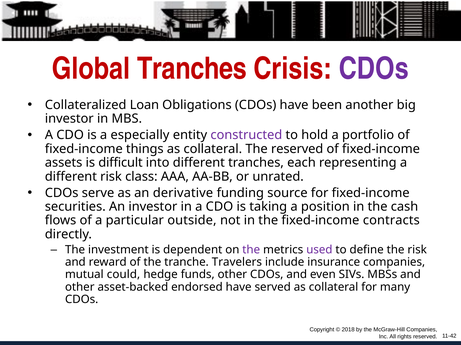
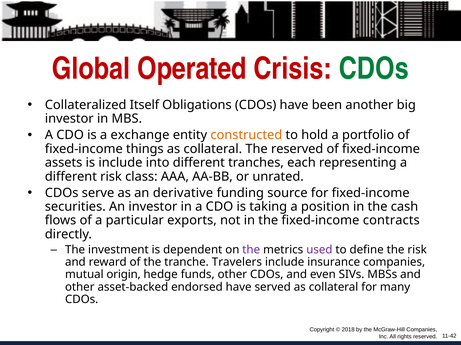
Global Tranches: Tranches -> Operated (192, 69)
CDOs colour: purple -> green (374, 69)
Loan: Loan -> Itself (144, 105)
especially: especially -> exchange (140, 135)
constructed colour: purple -> orange (246, 135)
is difficult: difficult -> include (120, 163)
outside: outside -> exports (192, 221)
could: could -> origin (124, 275)
